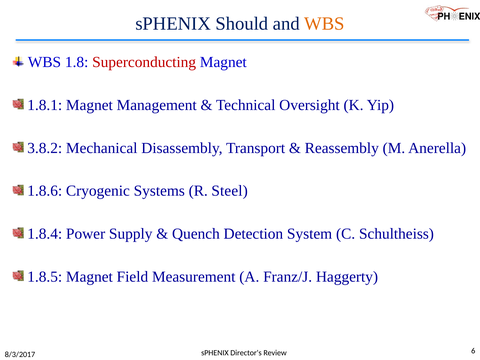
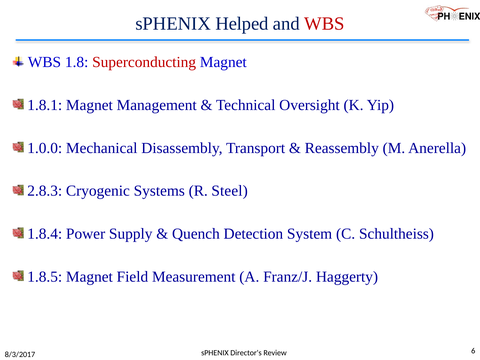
Should: Should -> Helped (242, 24)
WBS colour: orange -> red (324, 24)
3.8.2: 3.8.2 -> 1.0.0 (45, 148)
1.8.6: 1.8.6 -> 2.8.3 (45, 191)
